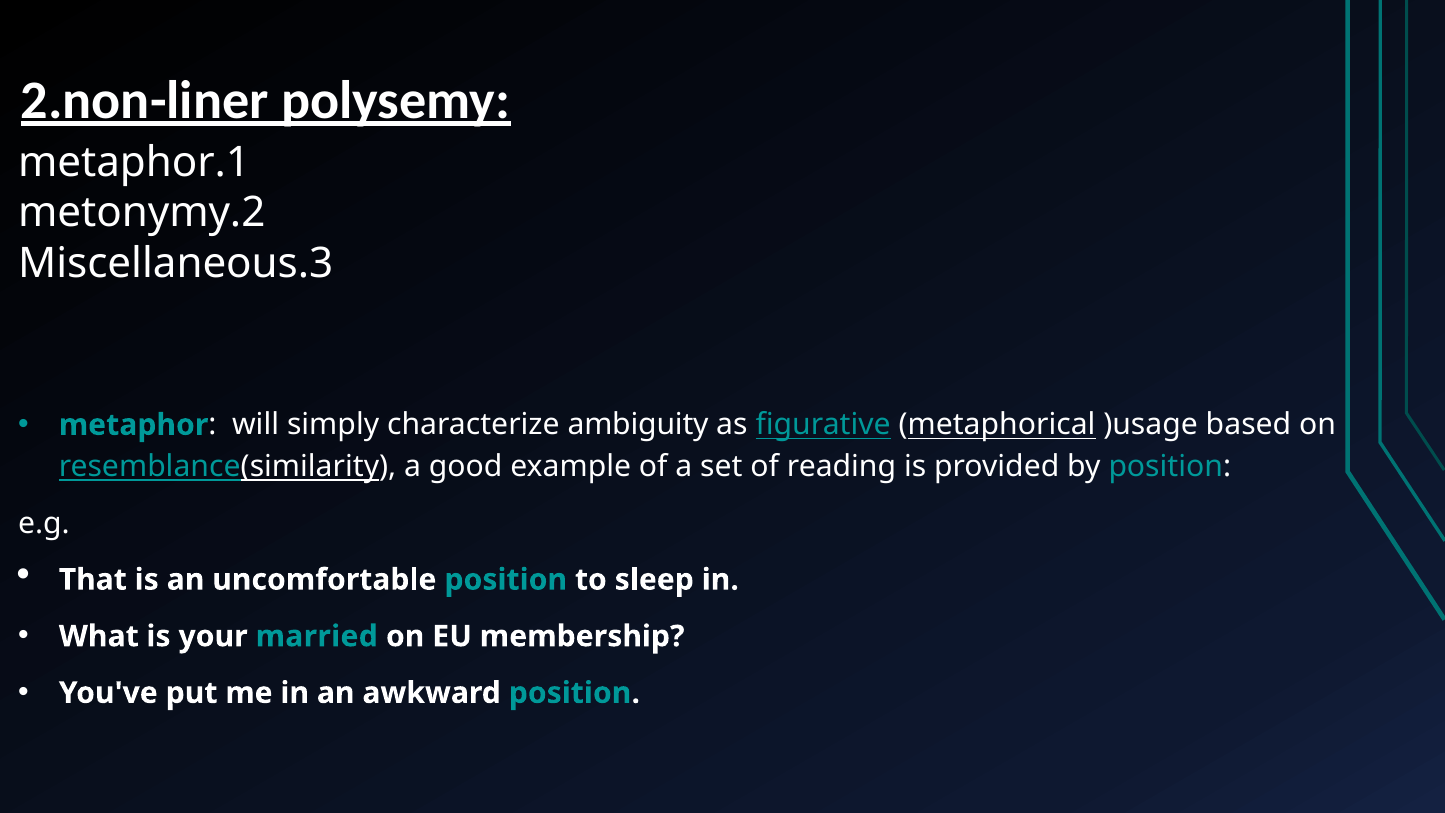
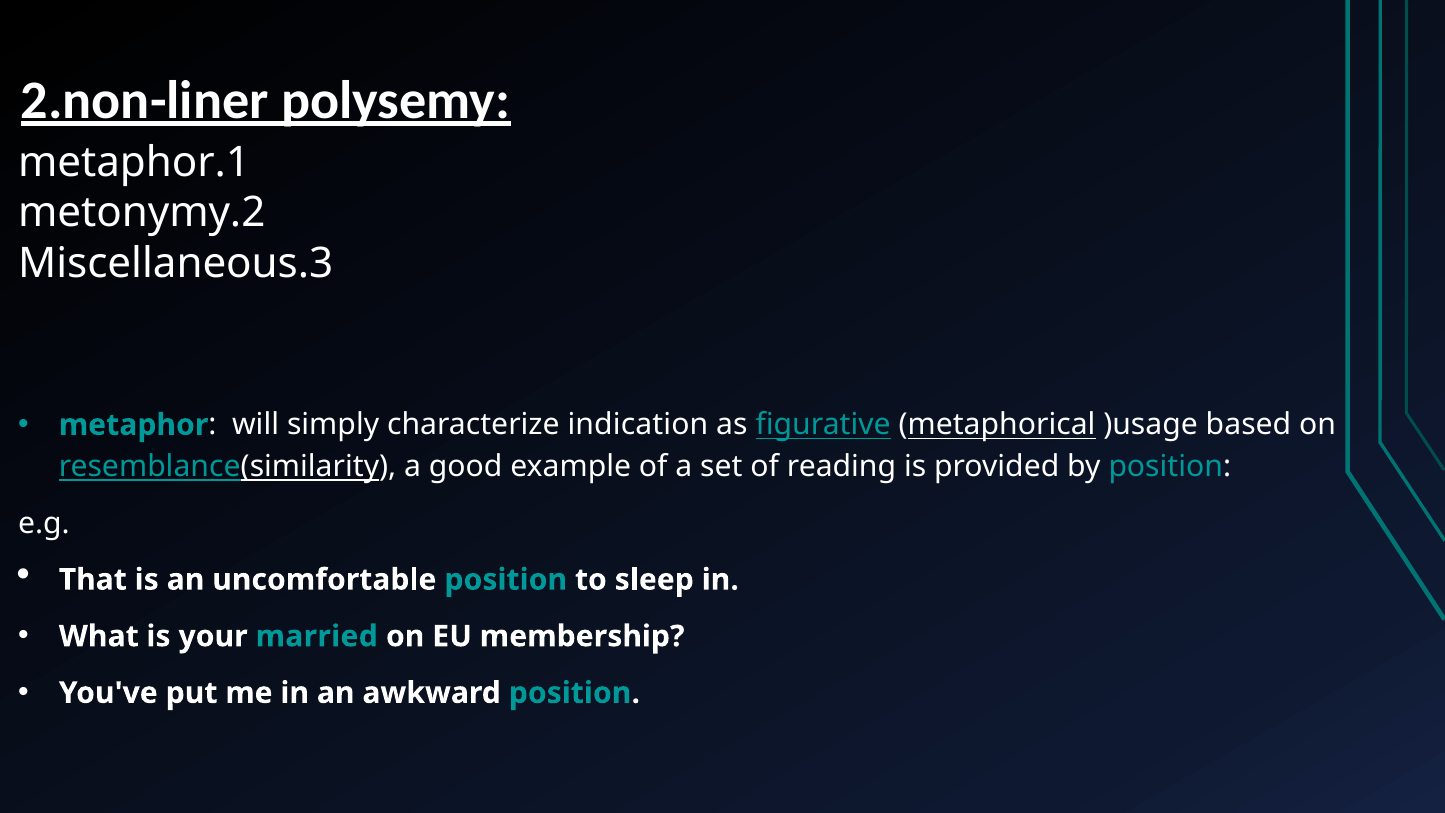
ambiguity: ambiguity -> indication (638, 425)
